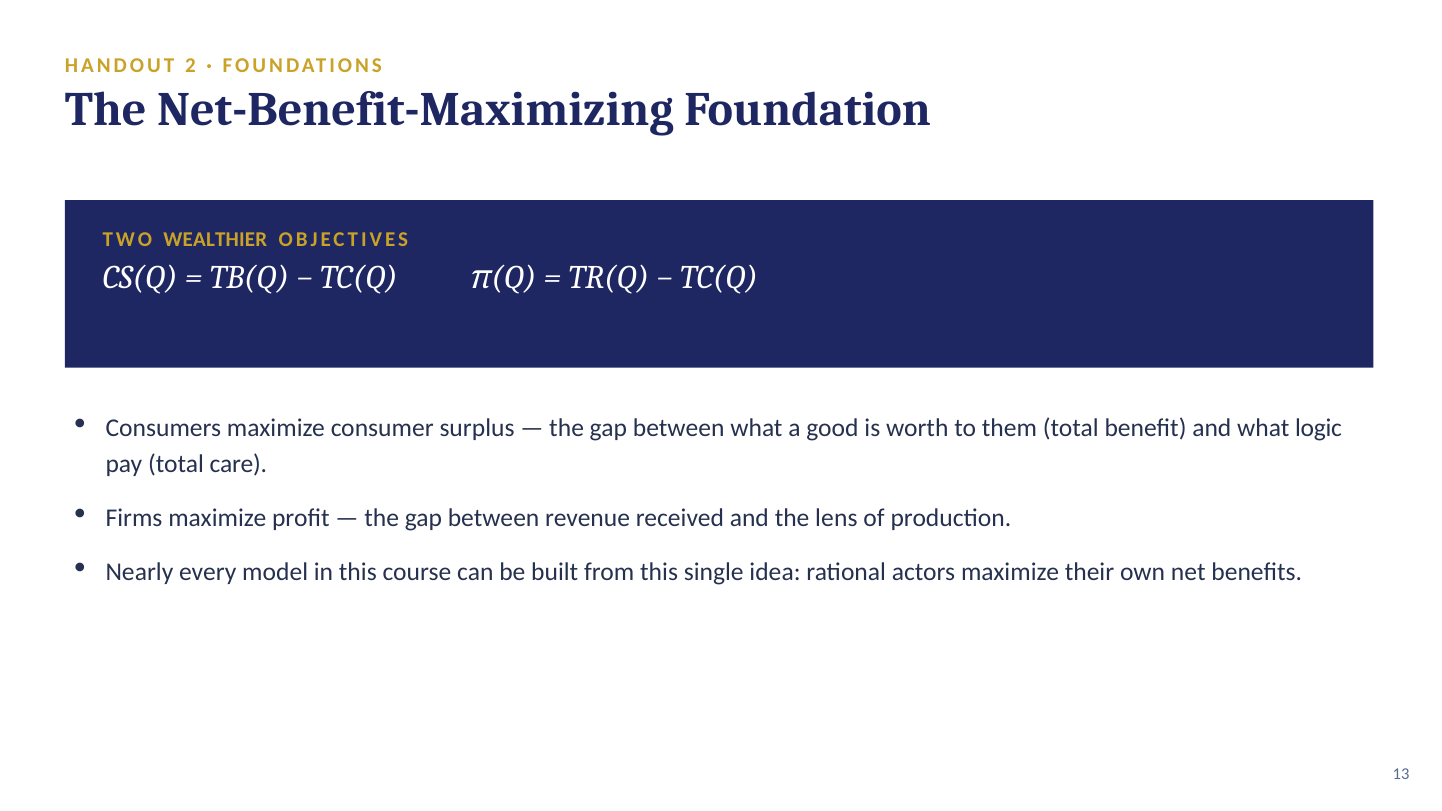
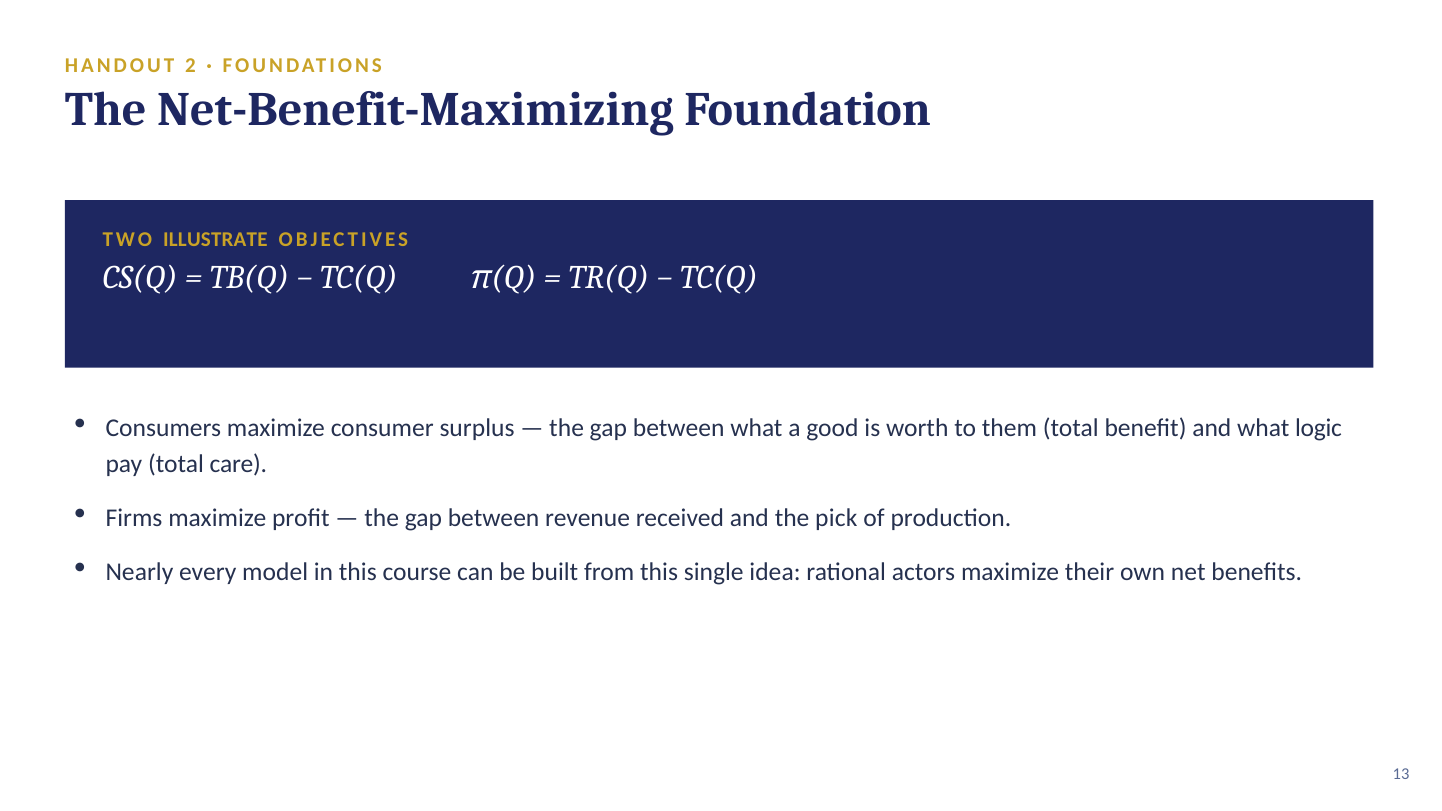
WEALTHIER: WEALTHIER -> ILLUSTRATE (215, 239)
lens: lens -> pick (836, 518)
